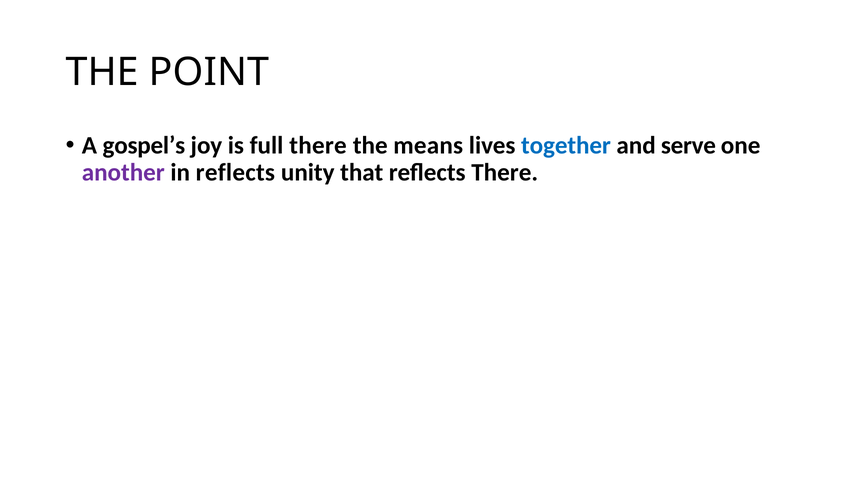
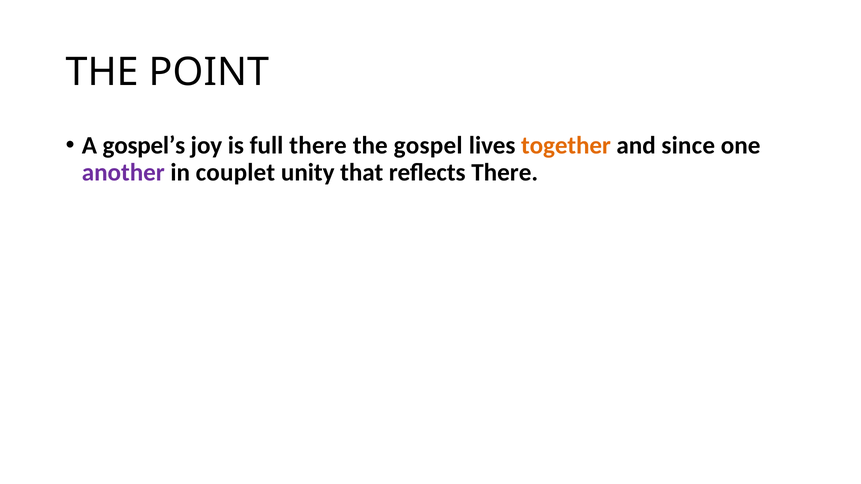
means: means -> gospel (428, 146)
together colour: blue -> orange (566, 146)
serve: serve -> since (688, 146)
in reflects: reflects -> couplet (235, 173)
